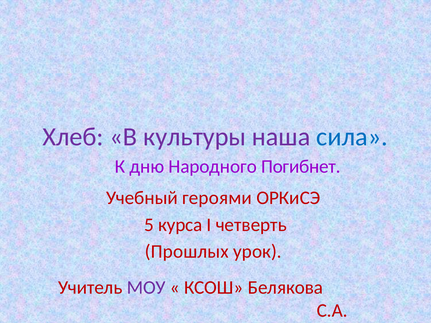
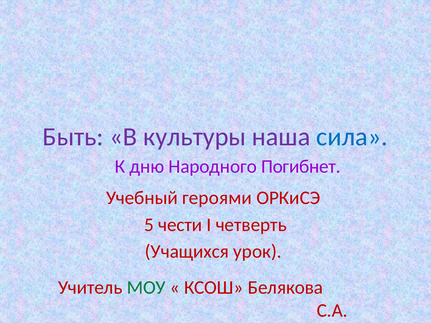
Хлеб: Хлеб -> Быть (73, 137)
курса: курса -> чести (180, 225)
Прошлых: Прошлых -> Учащихся (187, 252)
МОУ colour: purple -> green (146, 288)
